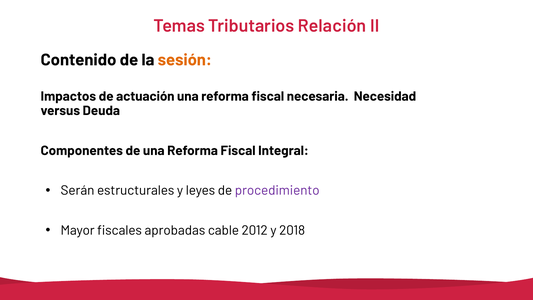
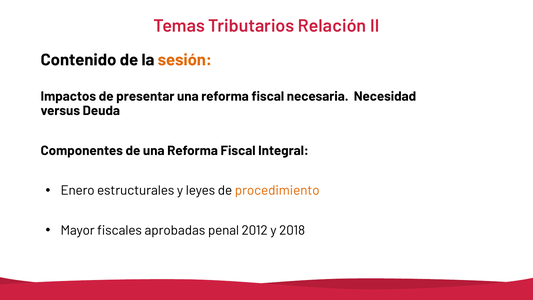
actuación: actuación -> presentar (145, 96)
Serán: Serán -> Enero (78, 190)
procedimiento colour: purple -> orange (277, 190)
cable: cable -> penal (223, 230)
